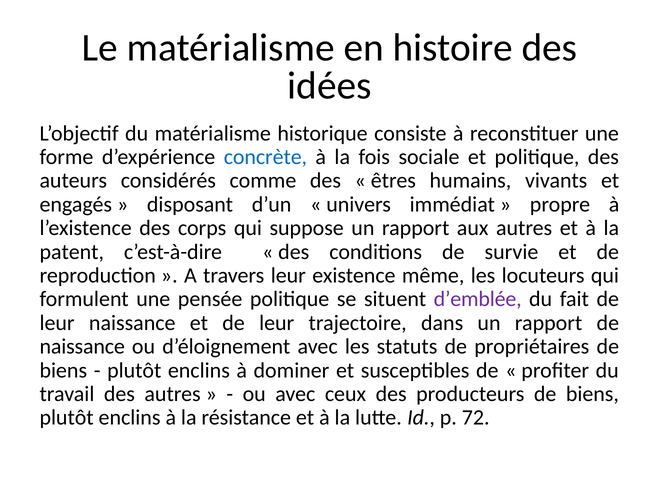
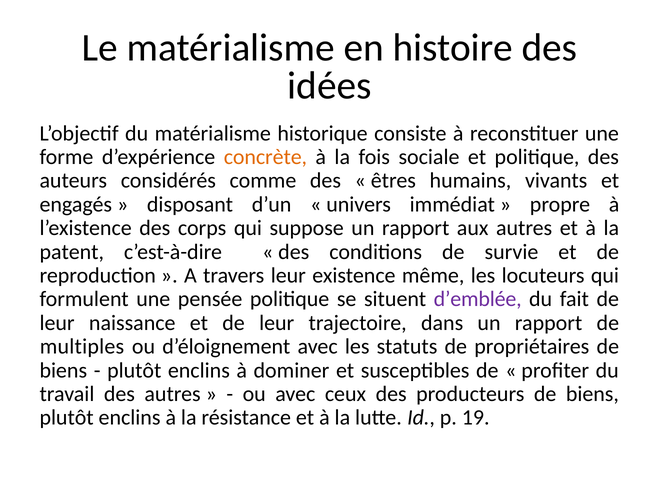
concrète colour: blue -> orange (265, 157)
naissance: naissance -> multiples (82, 347)
72: 72 -> 19 (476, 418)
